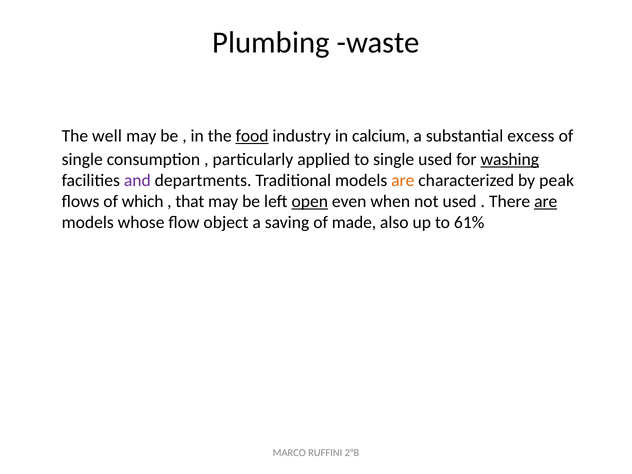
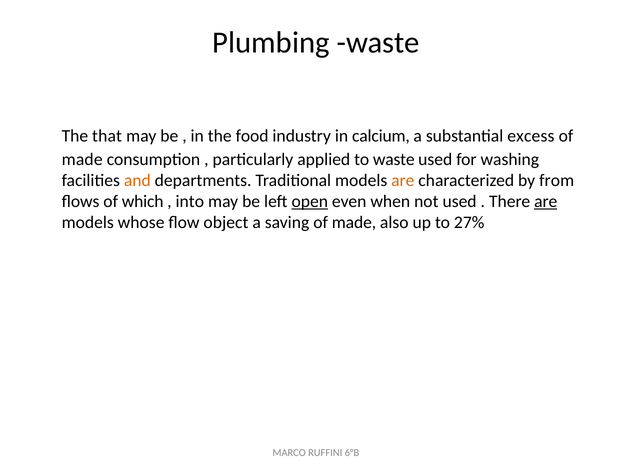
well: well -> that (107, 136)
food underline: present -> none (252, 136)
single: single -> made (82, 159)
to single: single -> waste (394, 159)
washing underline: present -> none (510, 159)
and colour: purple -> orange (137, 180)
peak: peak -> from (557, 180)
that: that -> into (190, 201)
61%: 61% -> 27% (469, 223)
2°B: 2°B -> 6°B (352, 453)
